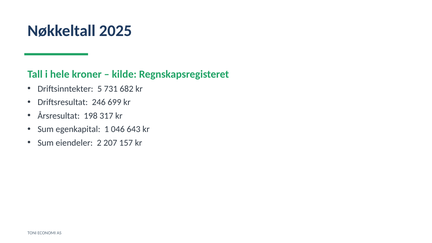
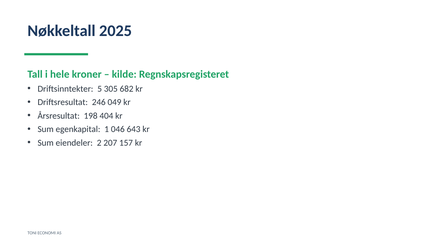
731: 731 -> 305 (111, 89)
699: 699 -> 049 (114, 102)
317: 317 -> 404 (106, 116)
